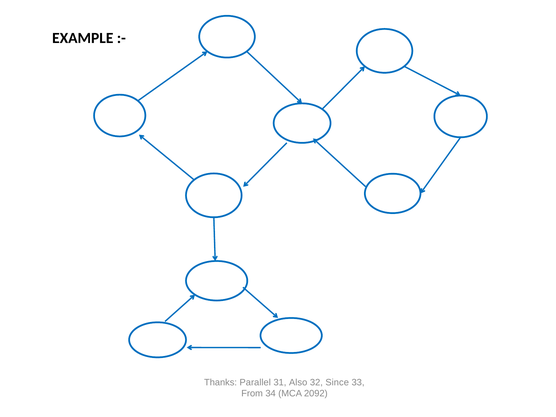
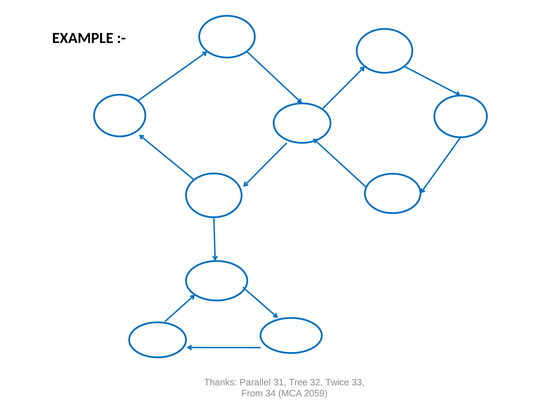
Also: Also -> Tree (298, 382)
Since: Since -> Twice (337, 382)
2092: 2092 -> 2059 (316, 393)
